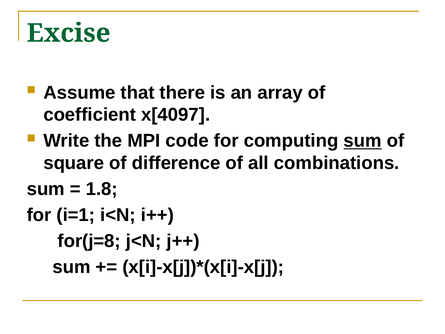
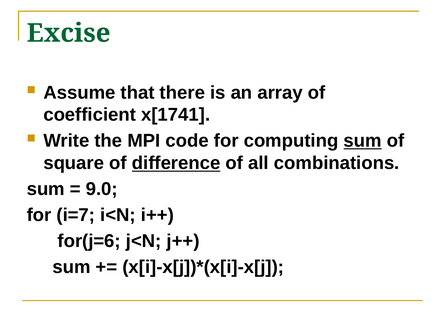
x[4097: x[4097 -> x[1741 (176, 115)
difference underline: none -> present (176, 163)
1.8: 1.8 -> 9.0 (102, 189)
i=1: i=1 -> i=7 (76, 215)
for(j=8: for(j=8 -> for(j=6 (89, 241)
